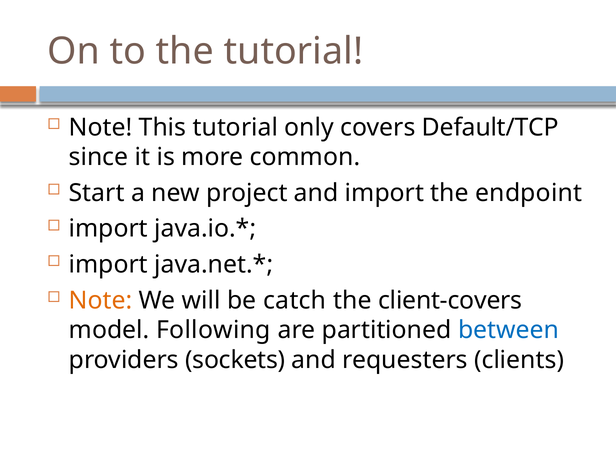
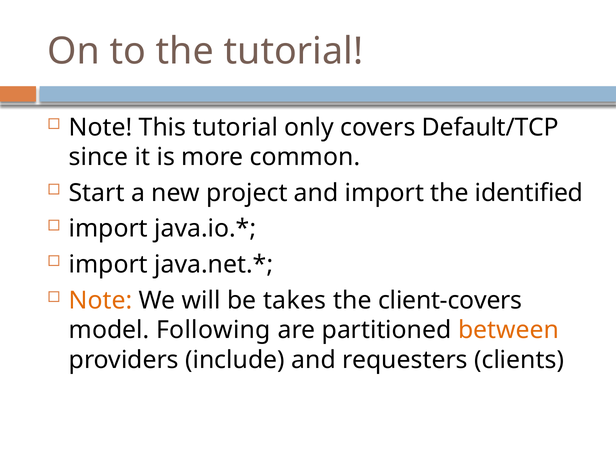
endpoint: endpoint -> identified (529, 193)
catch: catch -> takes (295, 300)
between colour: blue -> orange (509, 330)
sockets: sockets -> include (235, 360)
